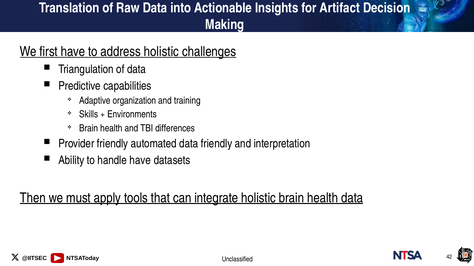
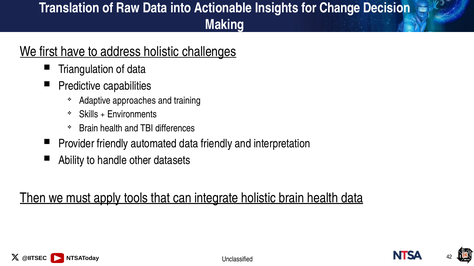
Artifact: Artifact -> Change (340, 8)
organization: organization -> approaches (134, 101)
handle have: have -> other (140, 161)
